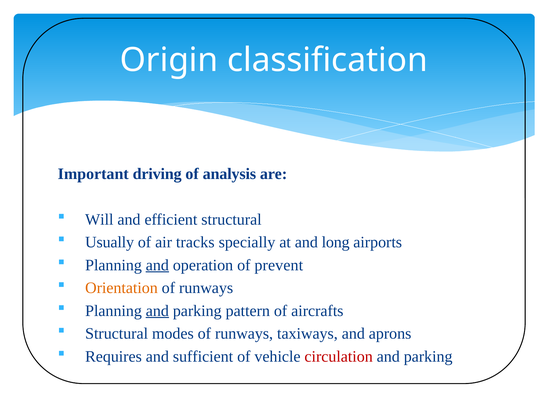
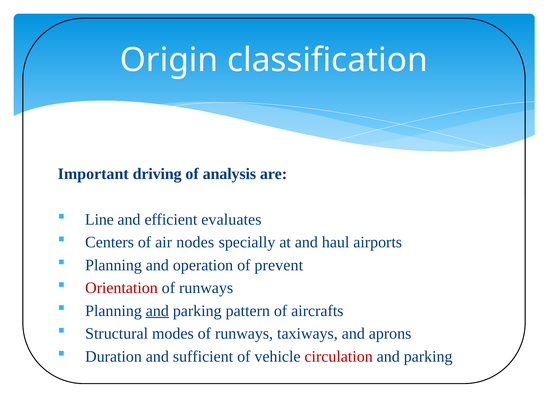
Will: Will -> Line (99, 219)
efficient structural: structural -> evaluates (231, 219)
Usually: Usually -> Centers (110, 242)
tracks: tracks -> nodes (195, 242)
long: long -> haul (336, 242)
and underline: present -> none (157, 265)
Orientation colour: orange -> red (121, 288)
Requires: Requires -> Duration (113, 356)
